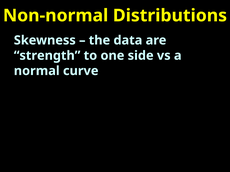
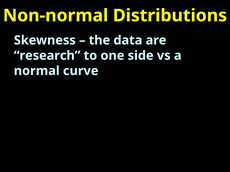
strength: strength -> research (47, 56)
